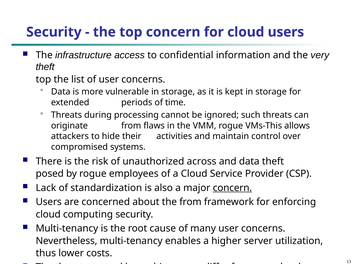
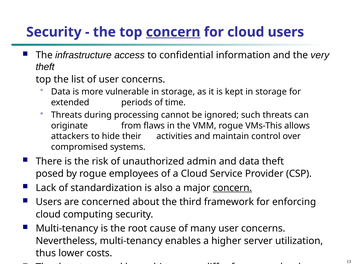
concern underline: none -> present (173, 32)
across: across -> admin (202, 161)
the from: from -> third (190, 201)
